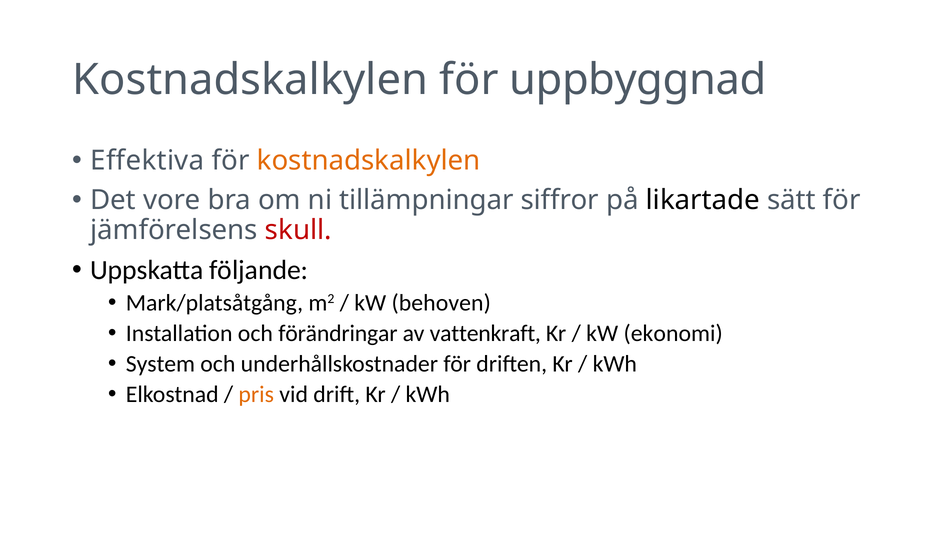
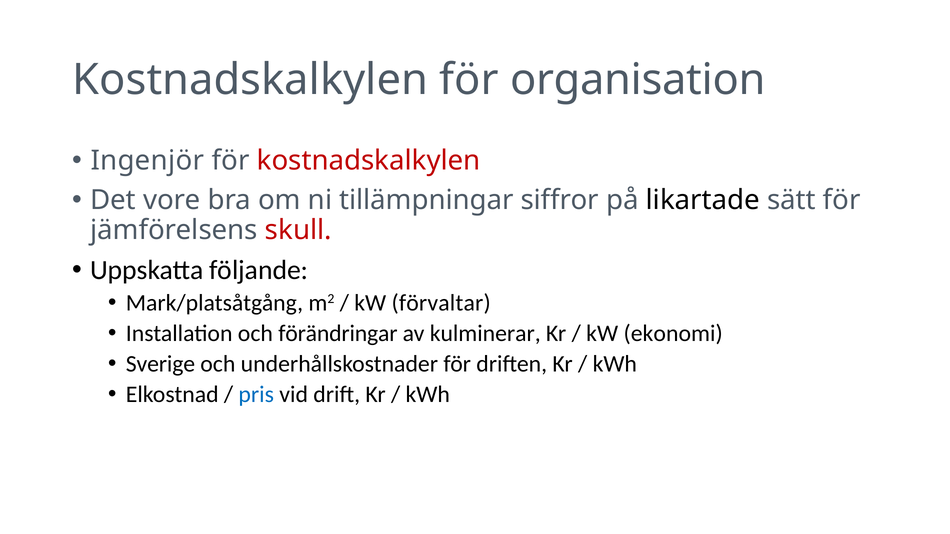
uppbyggnad: uppbyggnad -> organisation (638, 80)
Effektiva: Effektiva -> Ingenjör (147, 161)
kostnadskalkylen colour: orange -> red (369, 161)
behoven: behoven -> förvaltar (441, 303)
vattenkraft: vattenkraft -> kulminerar (485, 334)
System: System -> Sverige (160, 364)
pris colour: orange -> blue (256, 395)
